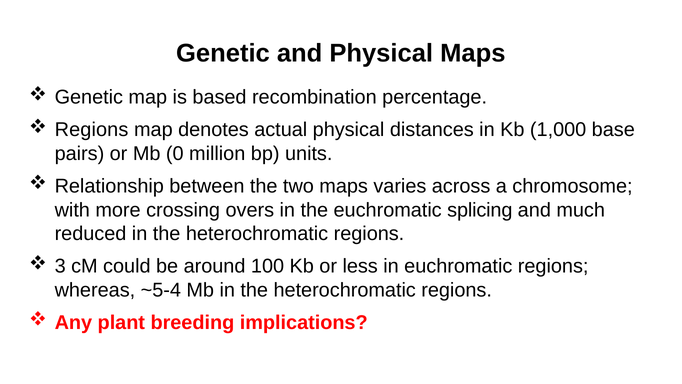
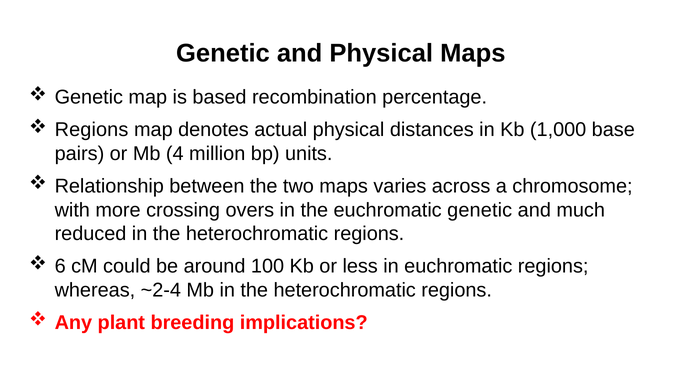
0: 0 -> 4 (175, 153)
euchromatic splicing: splicing -> genetic (480, 210)
3: 3 -> 6 (60, 266)
~5-4: ~5-4 -> ~2-4 (161, 290)
